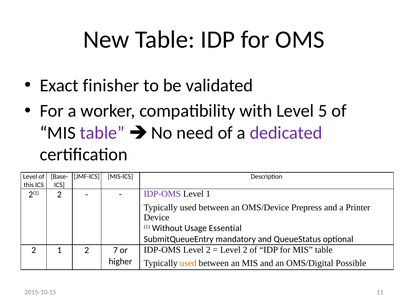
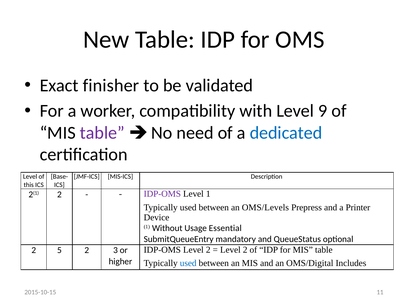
5: 5 -> 9 (323, 111)
dedicated colour: purple -> blue (286, 133)
OMS/Device: OMS/Device -> OMS/Levels (265, 207)
2 1: 1 -> 5 (59, 250)
7: 7 -> 3 (116, 250)
used colour: orange -> blue (188, 263)
Possible: Possible -> Includes (351, 263)
